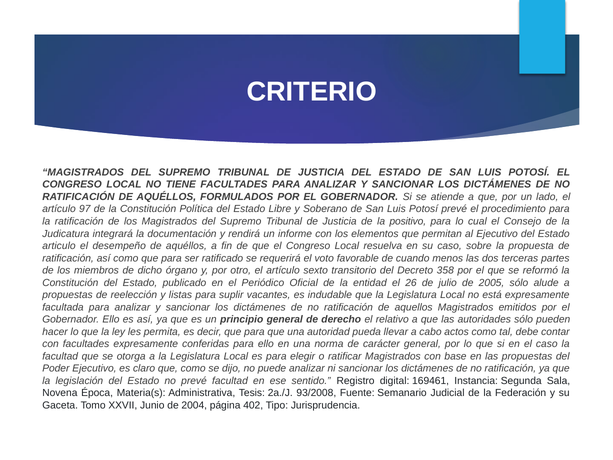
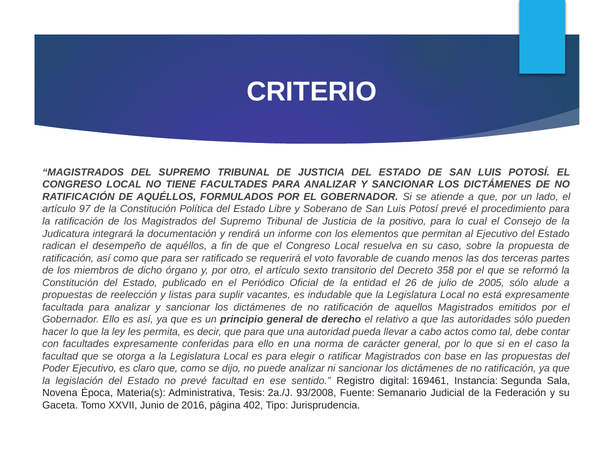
articulo: articulo -> radican (59, 246)
2004: 2004 -> 2016 (194, 405)
